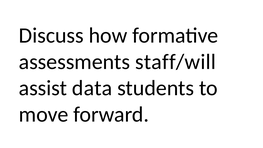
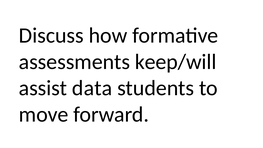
staff/will: staff/will -> keep/will (176, 62)
